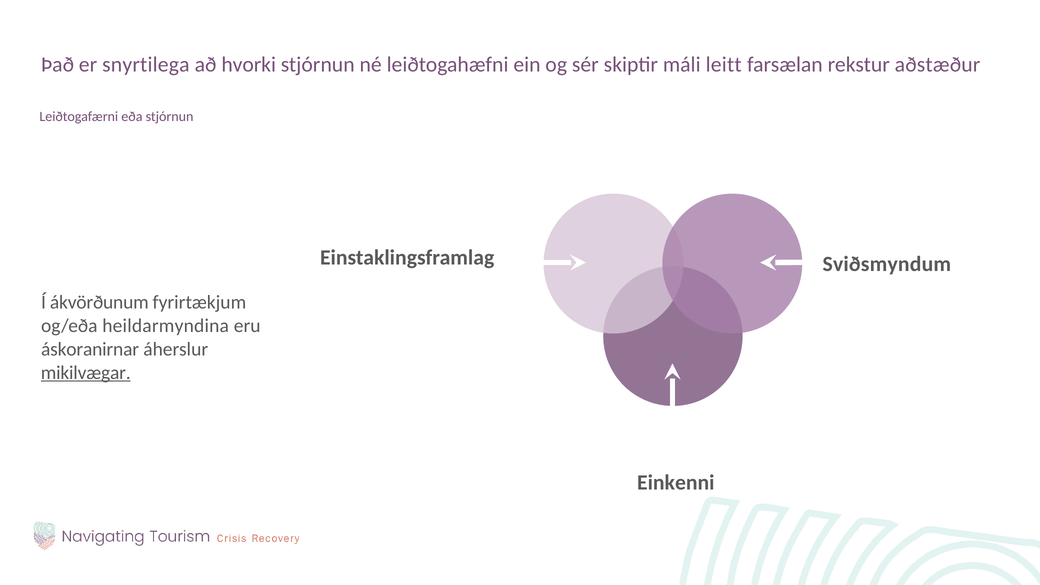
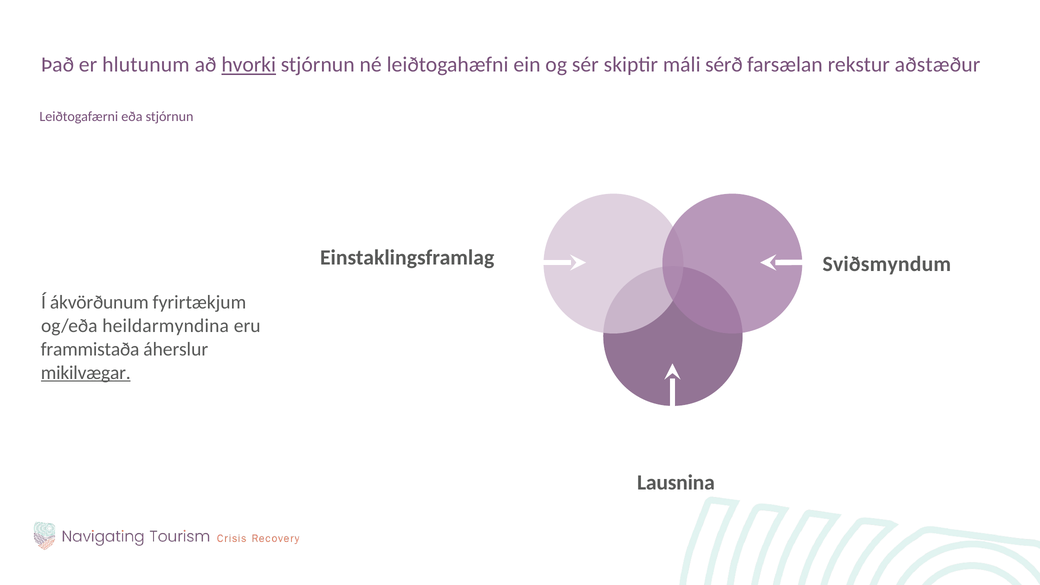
snyrtilega: snyrtilega -> hlutunum (146, 65)
hvorki underline: none -> present (249, 65)
leitt: leitt -> sérð (724, 65)
áskoranirnar: áskoranirnar -> frammistaða (90, 349)
Einkenni: Einkenni -> Lausnina (676, 483)
